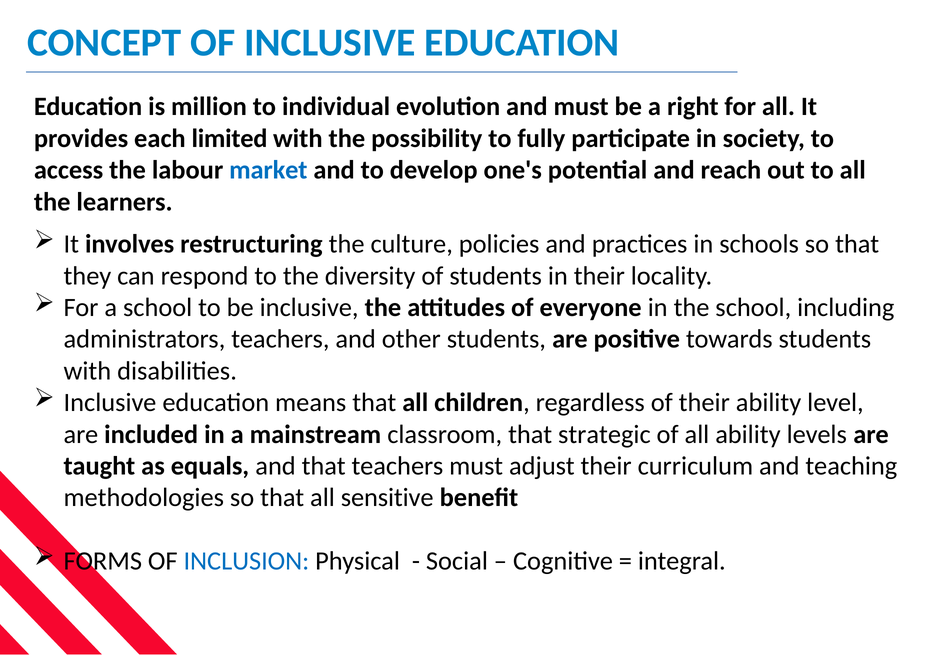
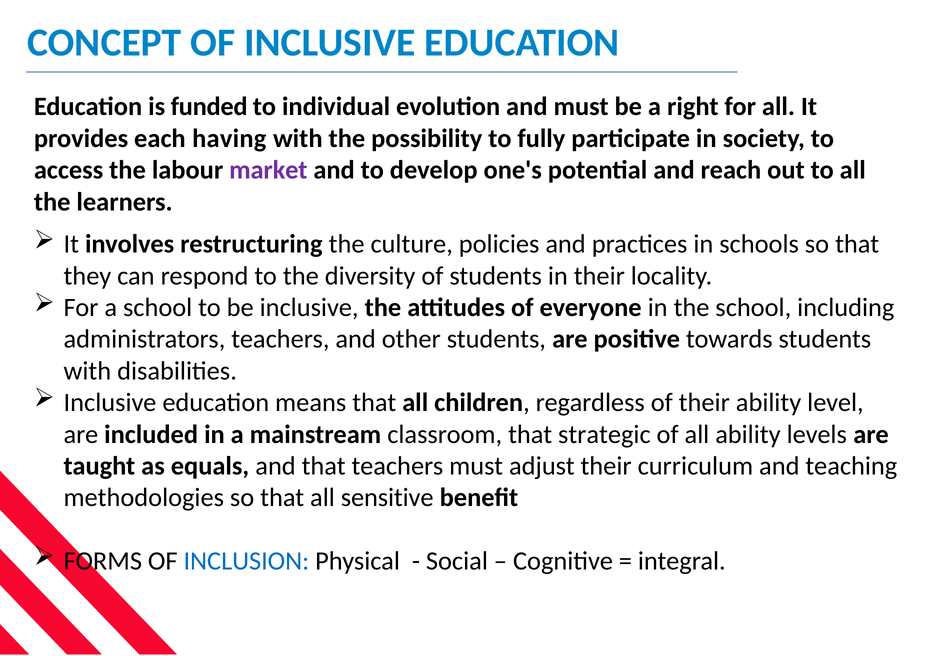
million: million -> funded (209, 107)
limited: limited -> having (229, 138)
market colour: blue -> purple (268, 170)
